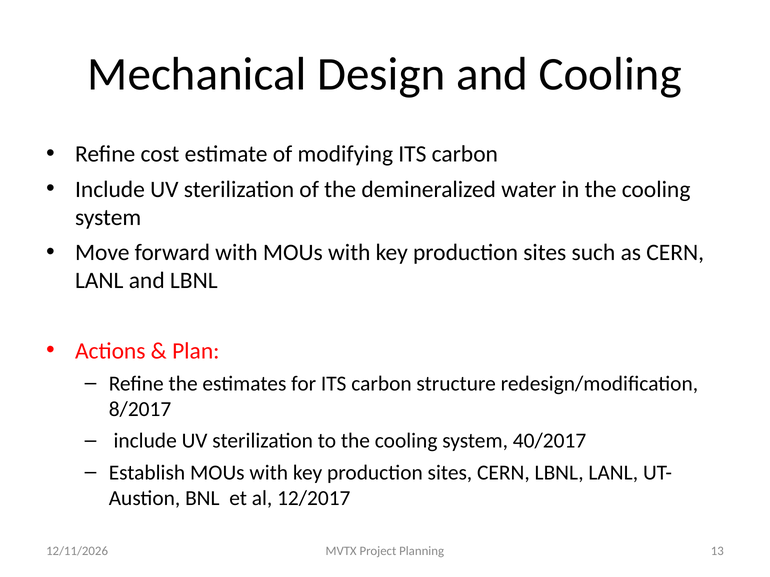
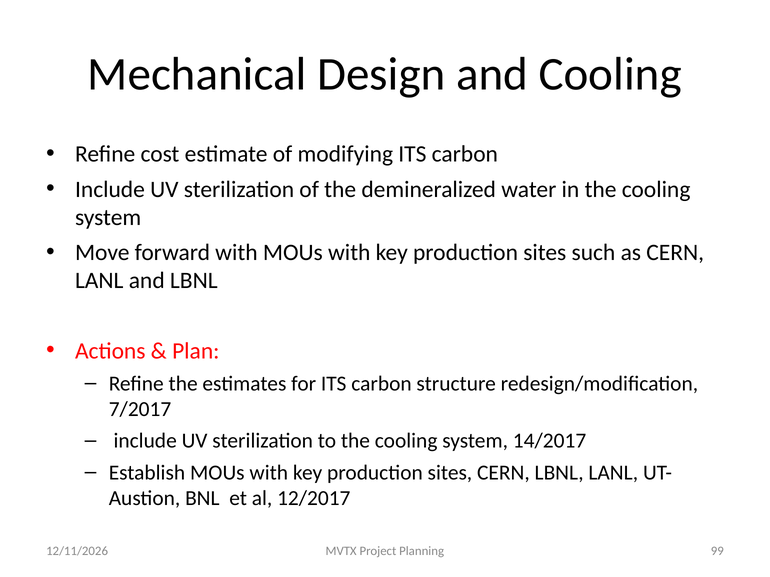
8/2017: 8/2017 -> 7/2017 (140, 410)
40/2017: 40/2017 -> 14/2017 (550, 441)
13: 13 -> 99 (717, 551)
